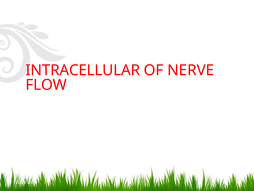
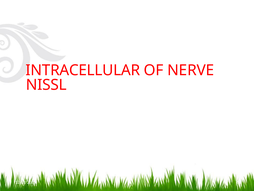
FLOW: FLOW -> NISSL (46, 85)
